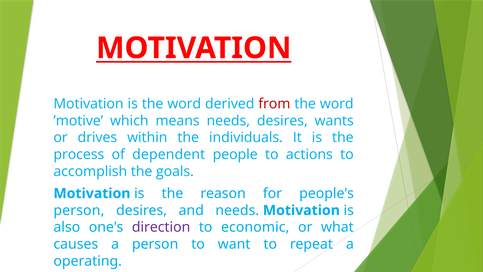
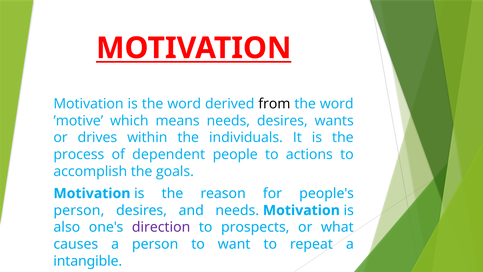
from colour: red -> black (274, 104)
economic: economic -> prospects (255, 227)
operating: operating -> intangible (88, 261)
